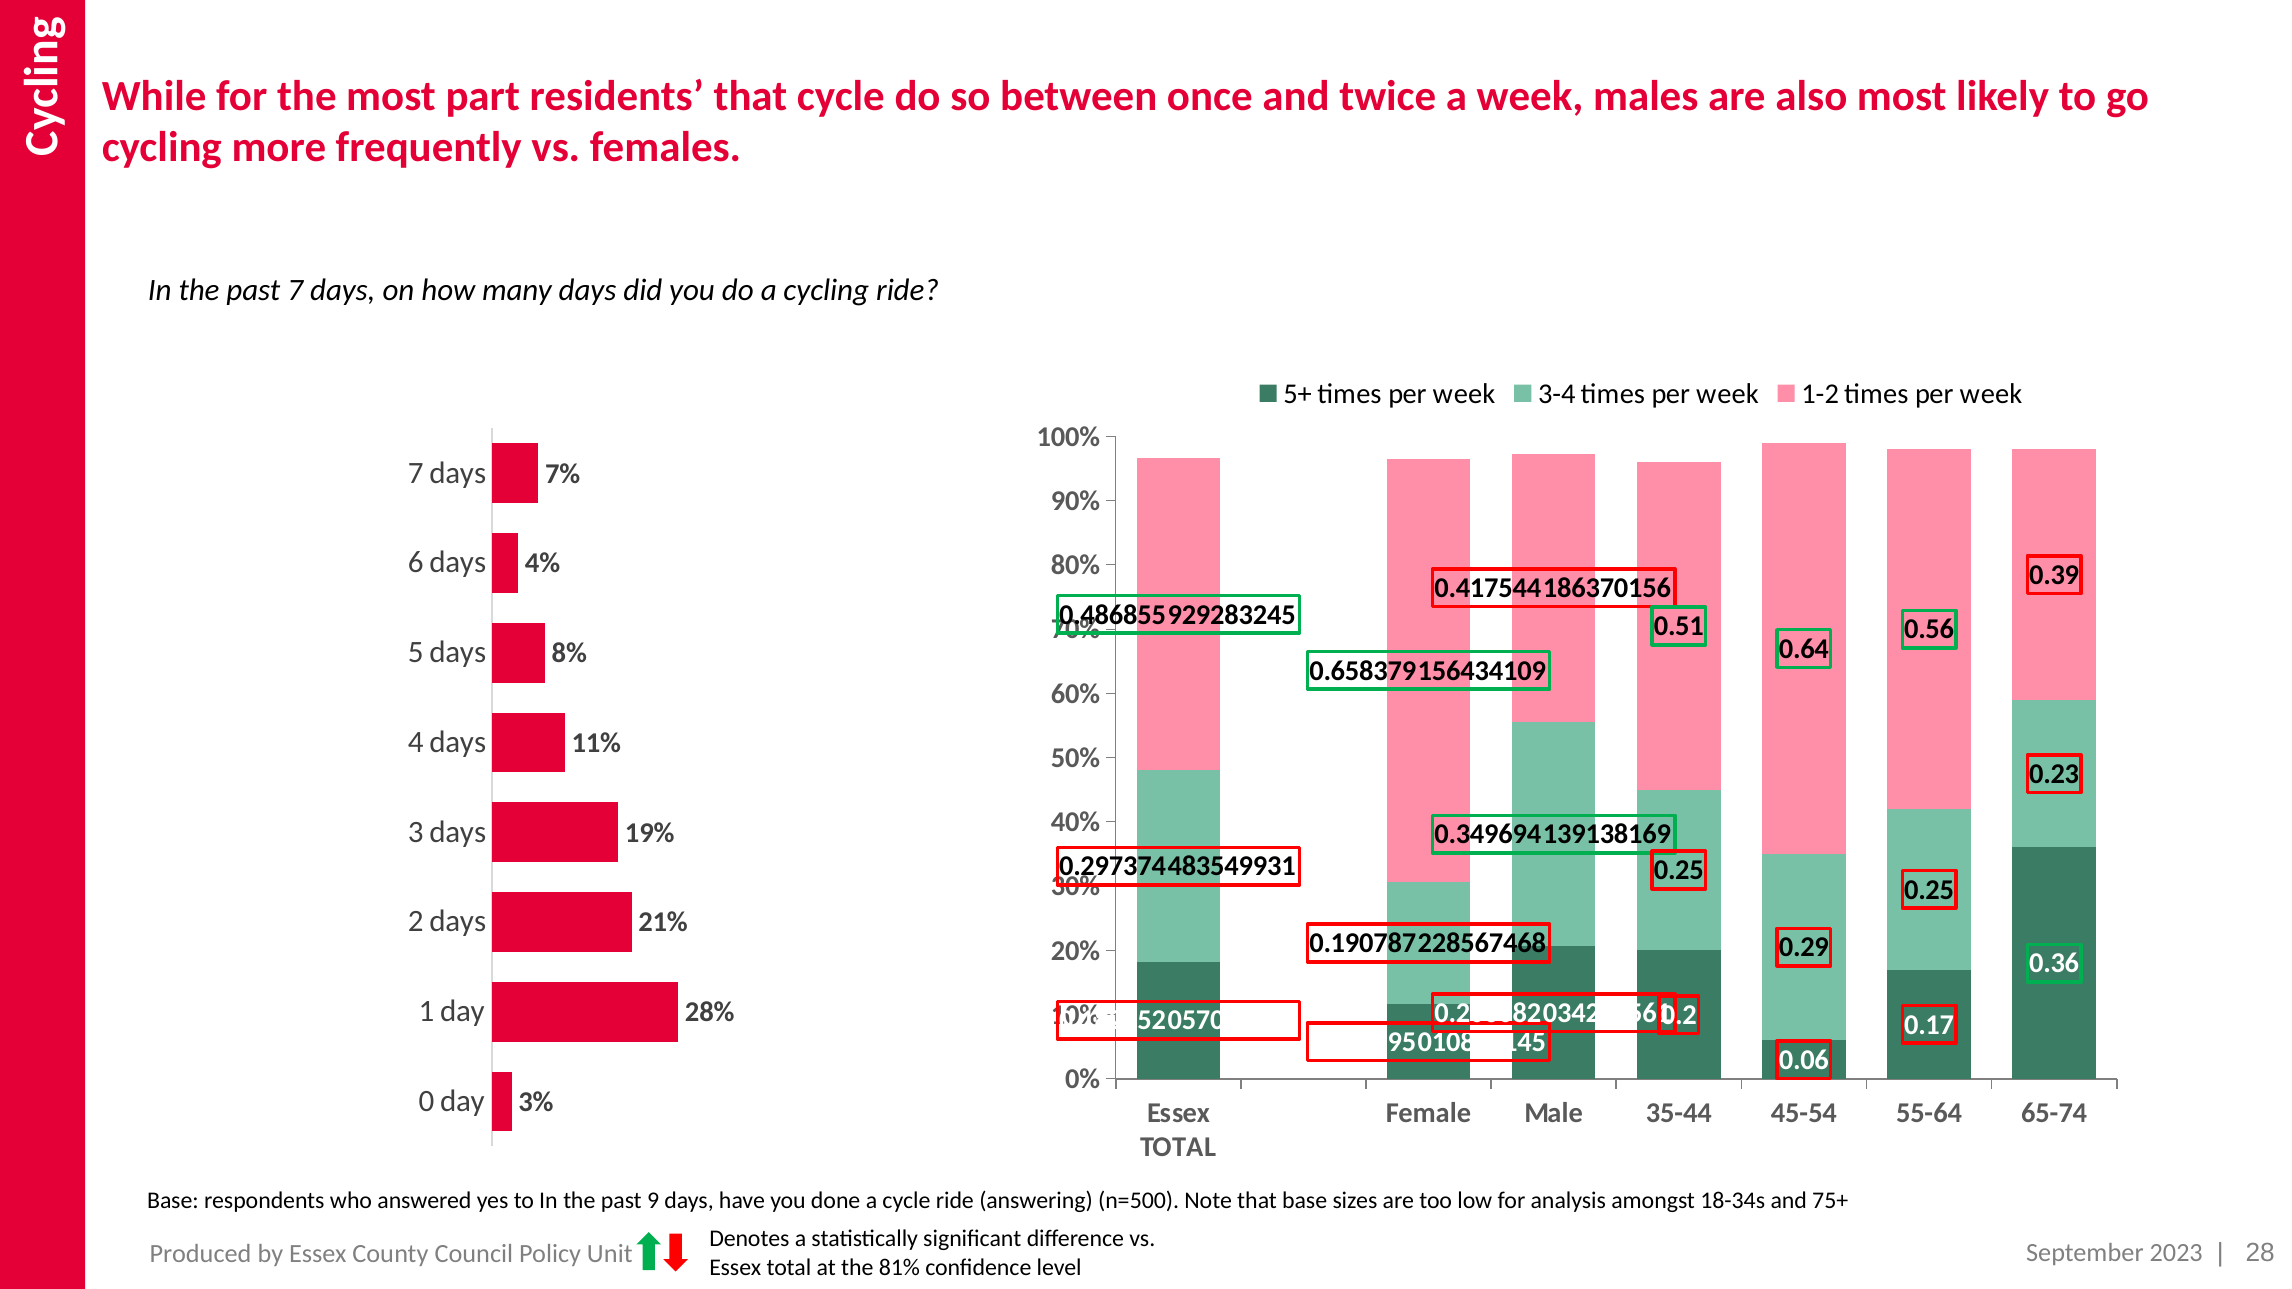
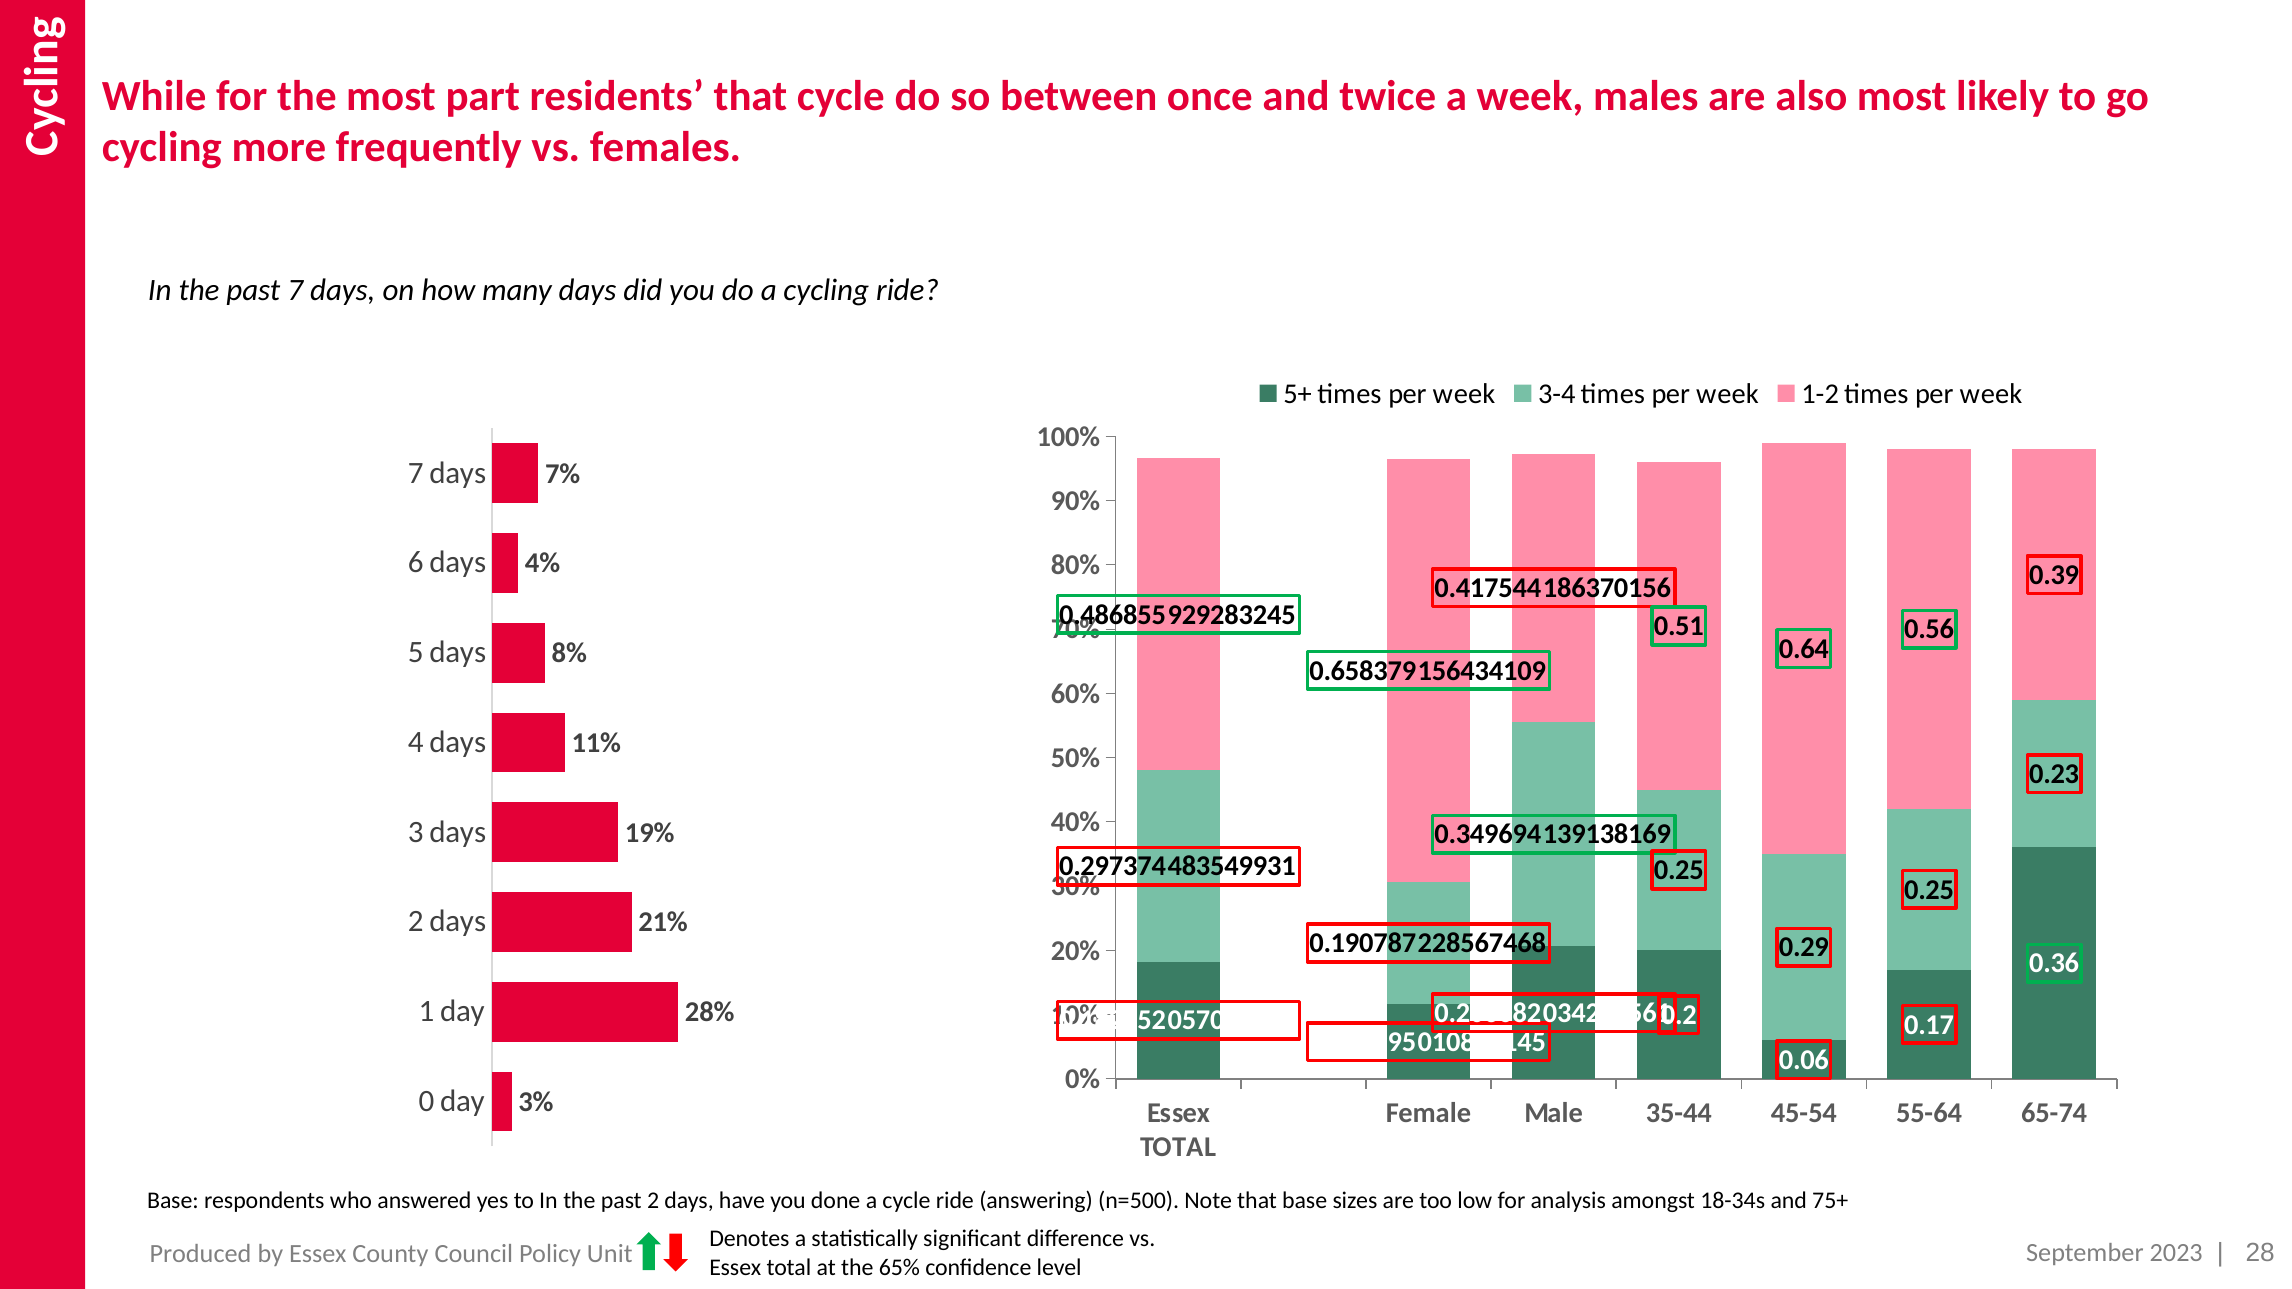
past 9: 9 -> 2 (653, 1201)
81%: 81% -> 65% (899, 1267)
